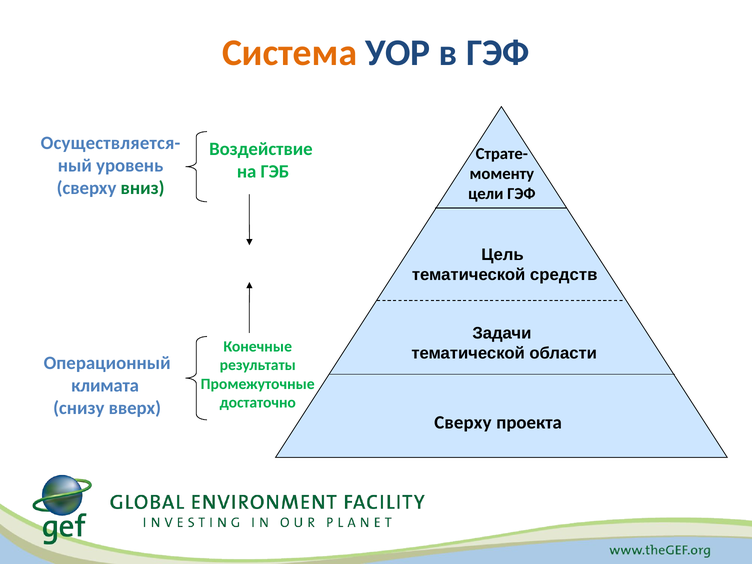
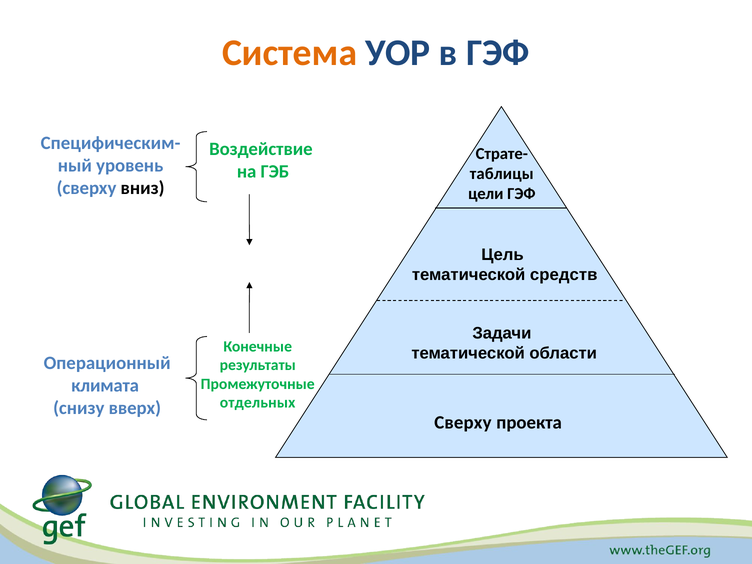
Осуществляется-: Осуществляется- -> Специфическим- (111, 143)
моменту: моменту -> таблицы (502, 174)
вниз colour: green -> black (143, 188)
достаточно: достаточно -> отдельных (258, 403)
